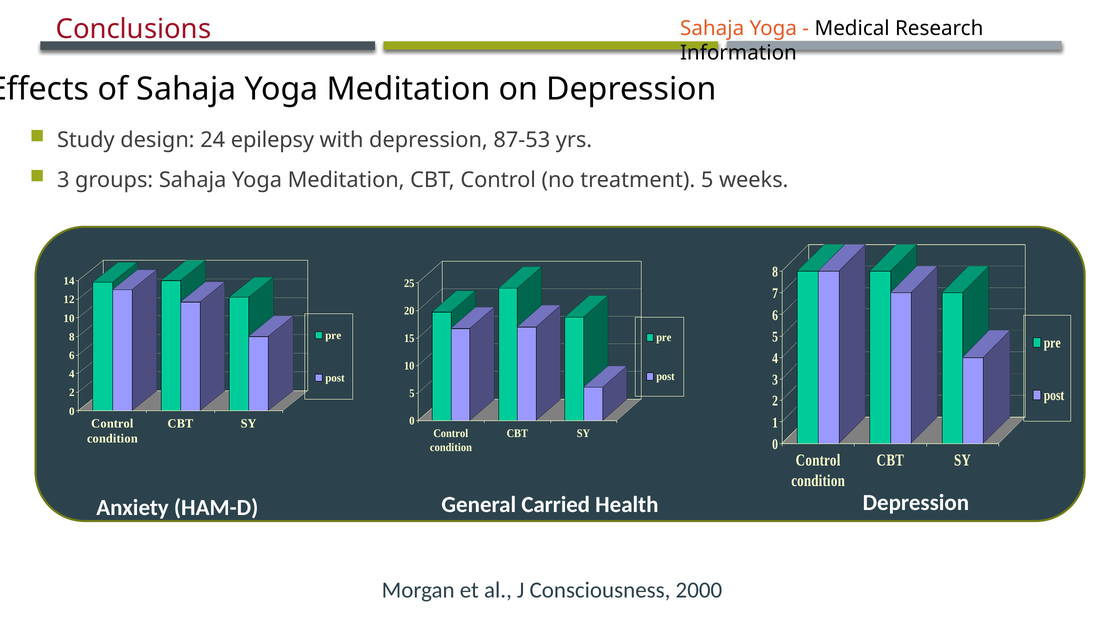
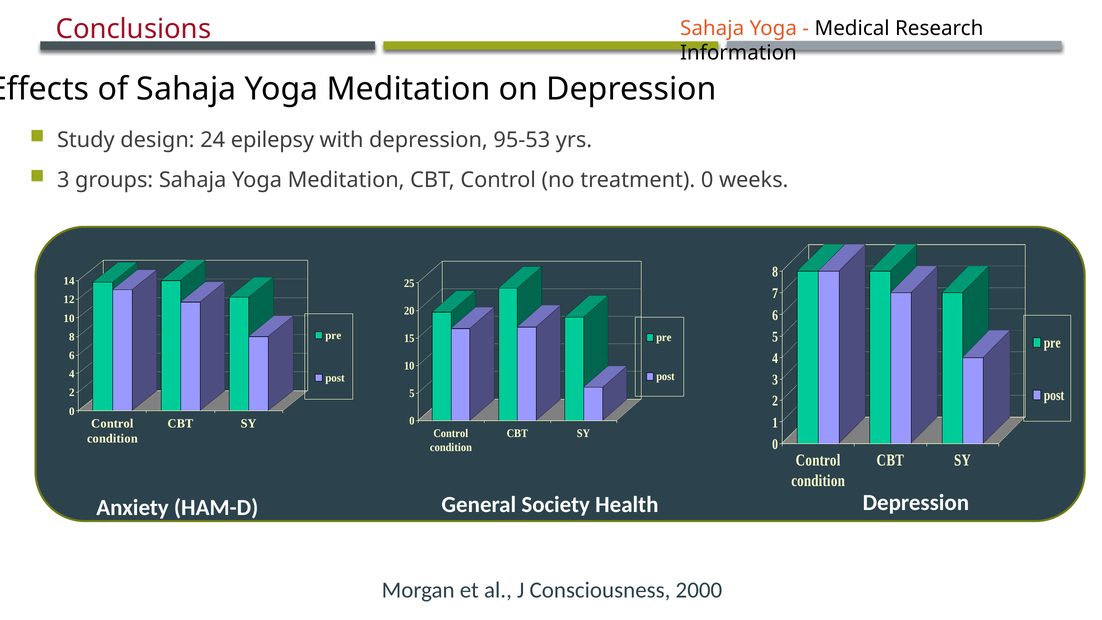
87-53: 87-53 -> 95-53 (522, 140)
treatment 5: 5 -> 0 (707, 180)
Carried: Carried -> Society (556, 505)
